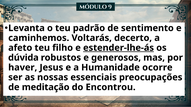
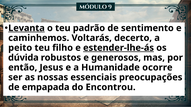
Levanta underline: none -> present (26, 28)
afeto: afeto -> peito (20, 48)
haver: haver -> então (23, 68)
meditação: meditação -> empapada (46, 87)
